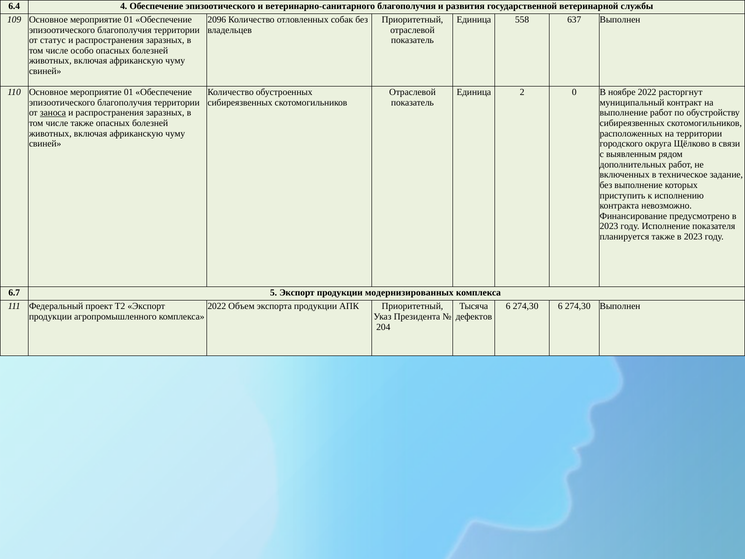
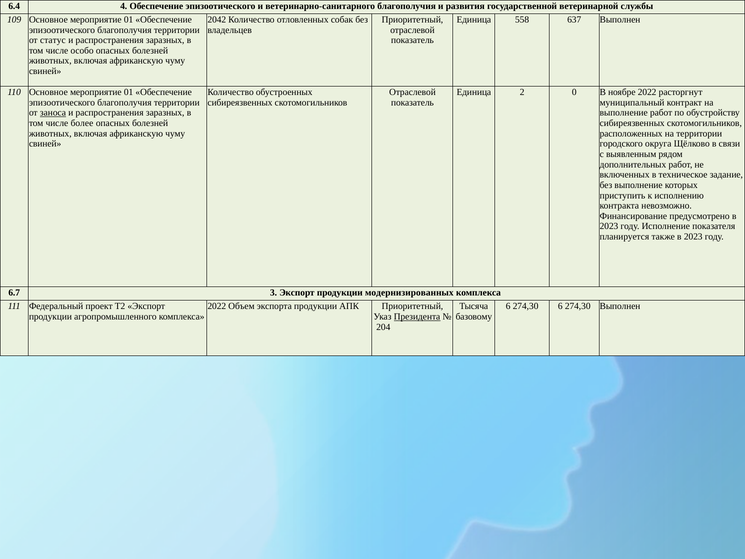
2096: 2096 -> 2042 (217, 20)
числе также: также -> более (82, 123)
5: 5 -> 3 (274, 293)
Президента underline: none -> present (417, 317)
дефектов: дефектов -> базовому (474, 317)
